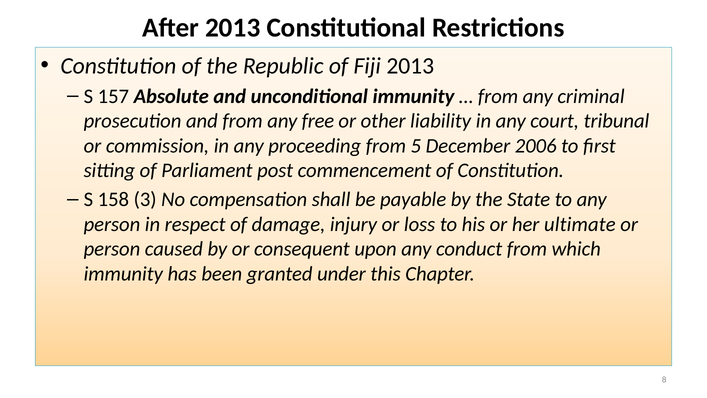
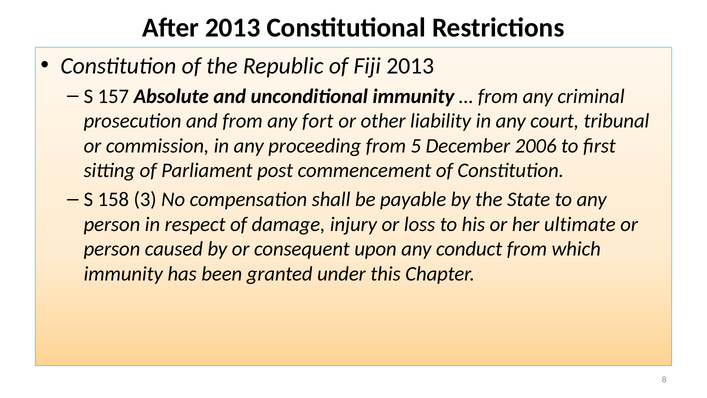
free: free -> fort (318, 121)
